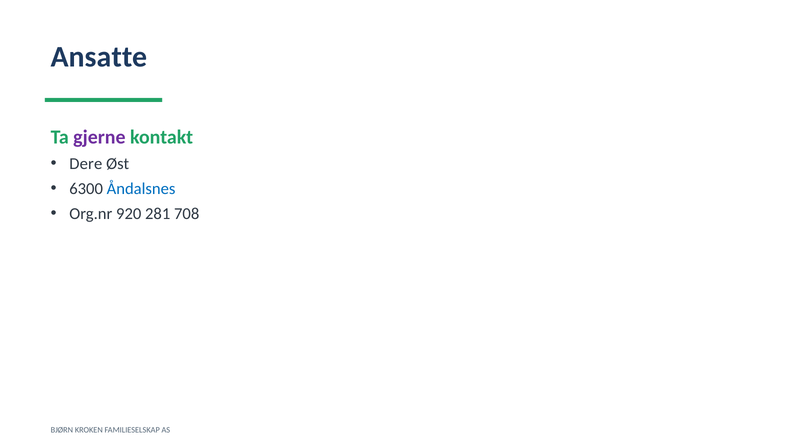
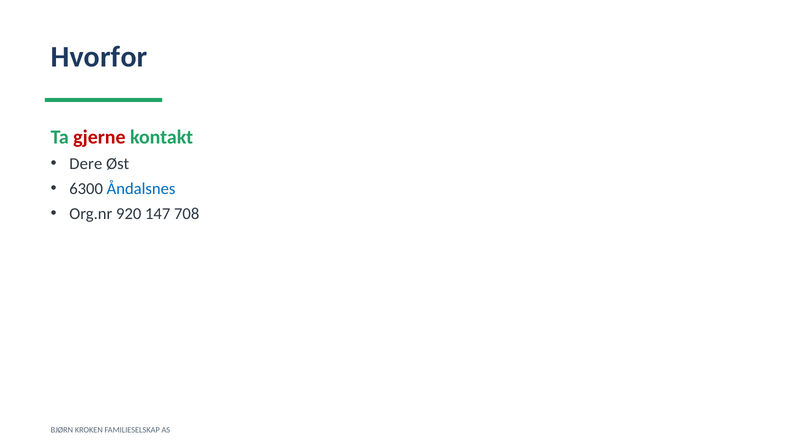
Ansatte: Ansatte -> Hvorfor (99, 57)
gjerne colour: purple -> red (99, 137)
281: 281 -> 147 (158, 213)
